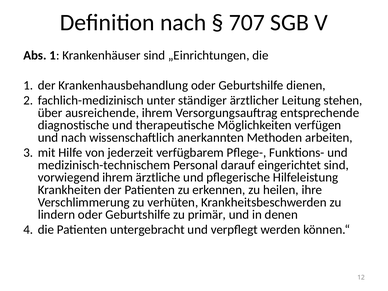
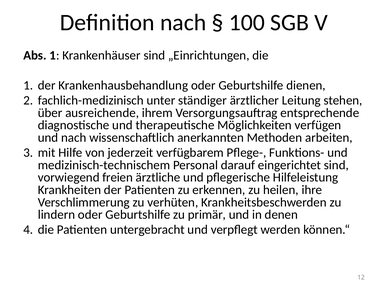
707: 707 -> 100 (247, 22)
vorwiegend ihrem: ihrem -> freien (118, 177)
